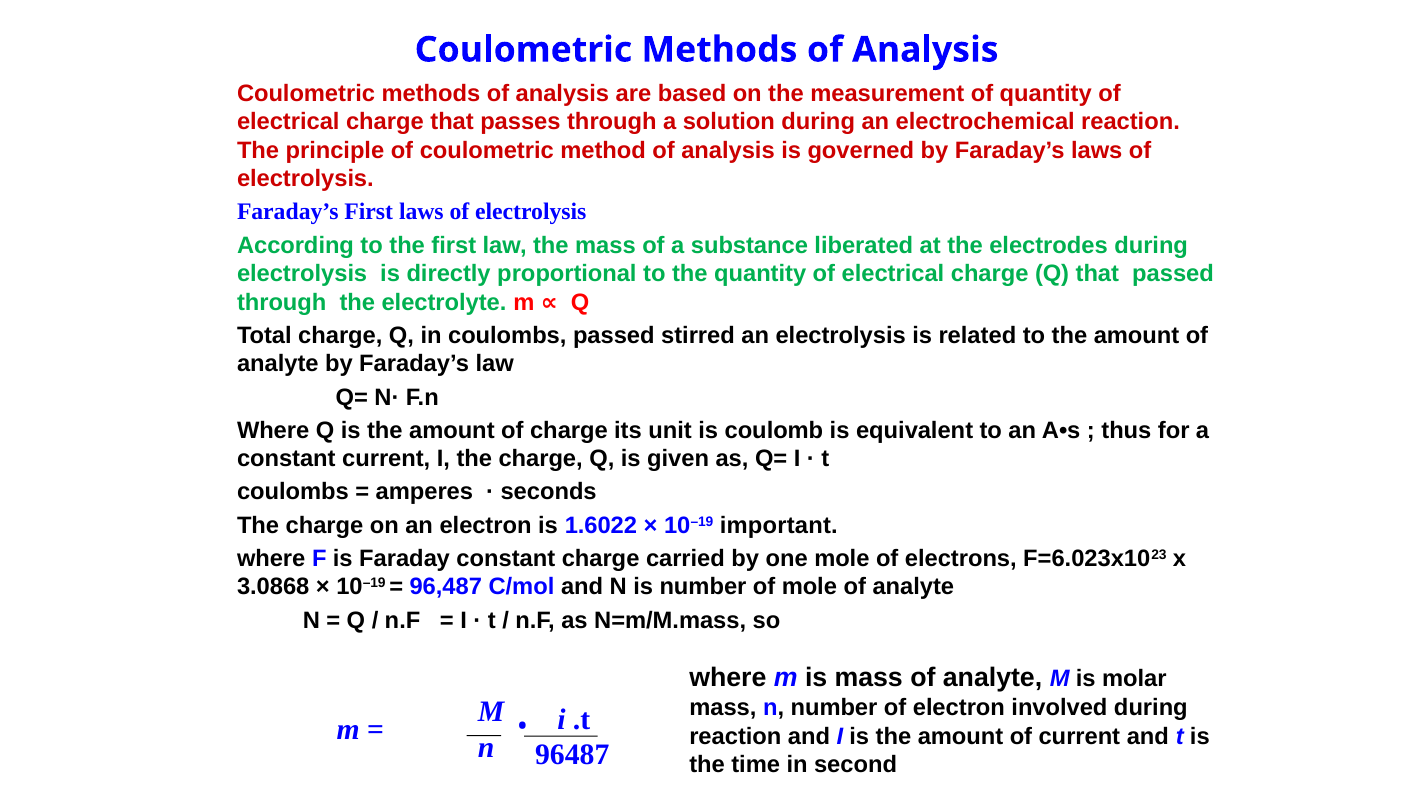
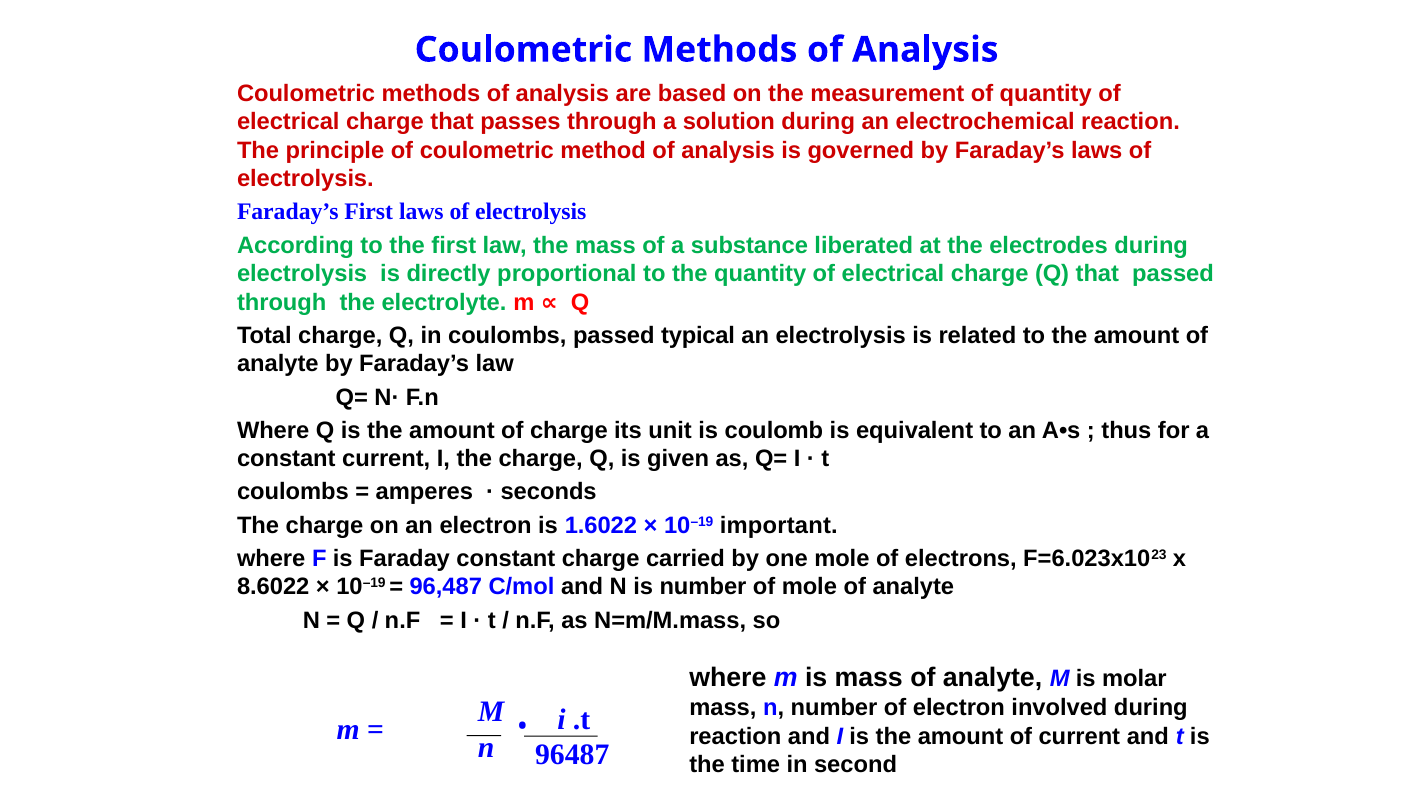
stirred: stirred -> typical (698, 336)
3.0868: 3.0868 -> 8.6022 (273, 587)
